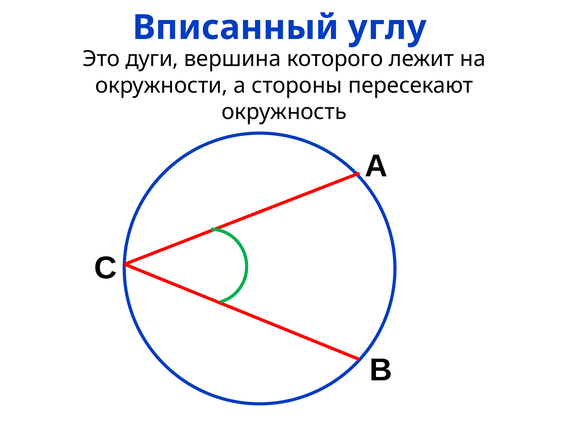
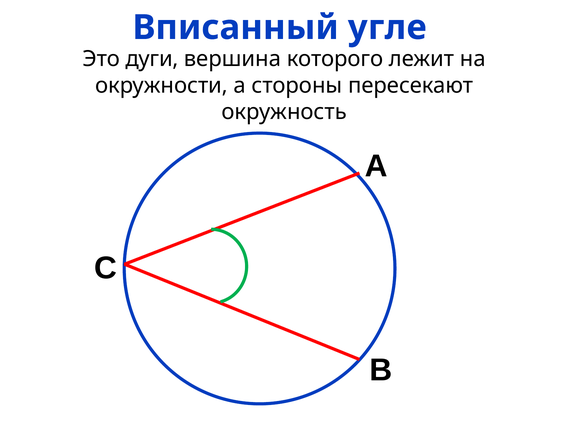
углу: углу -> угле (387, 28)
